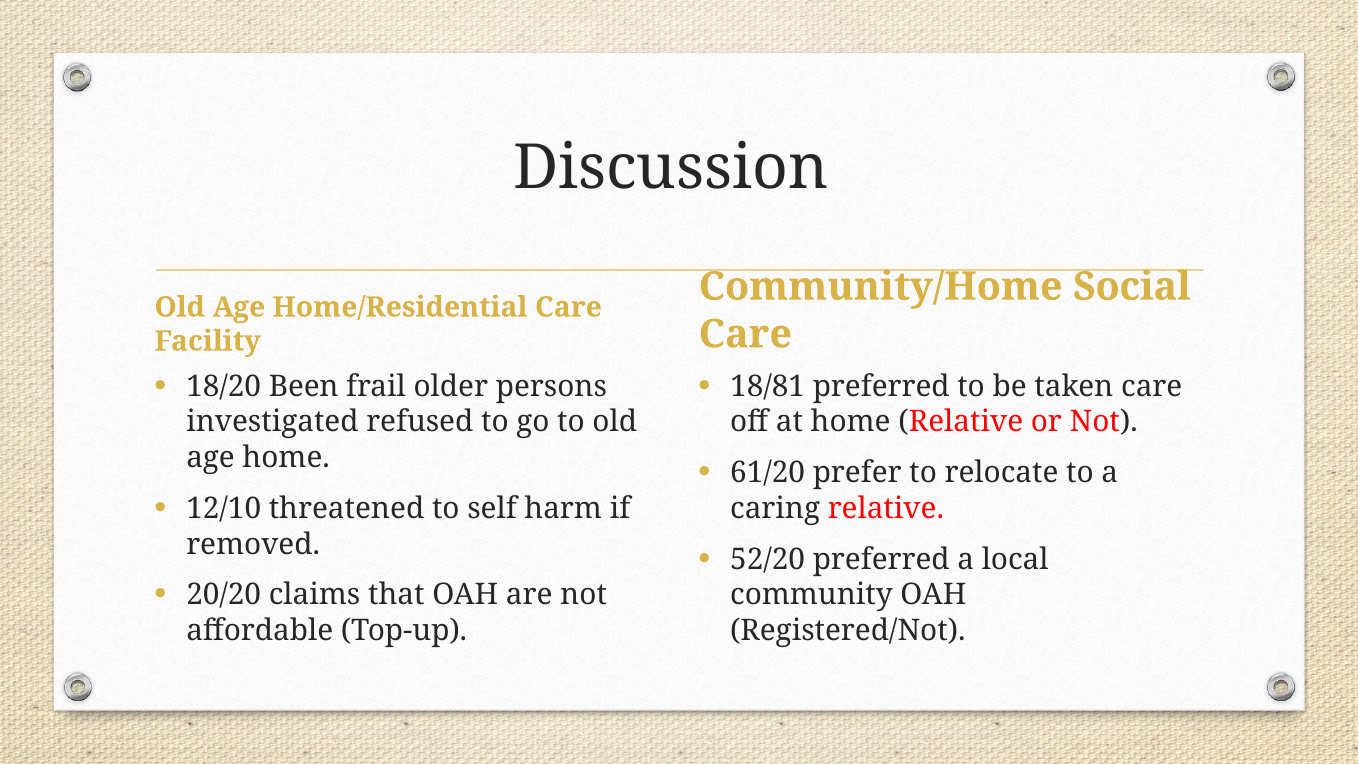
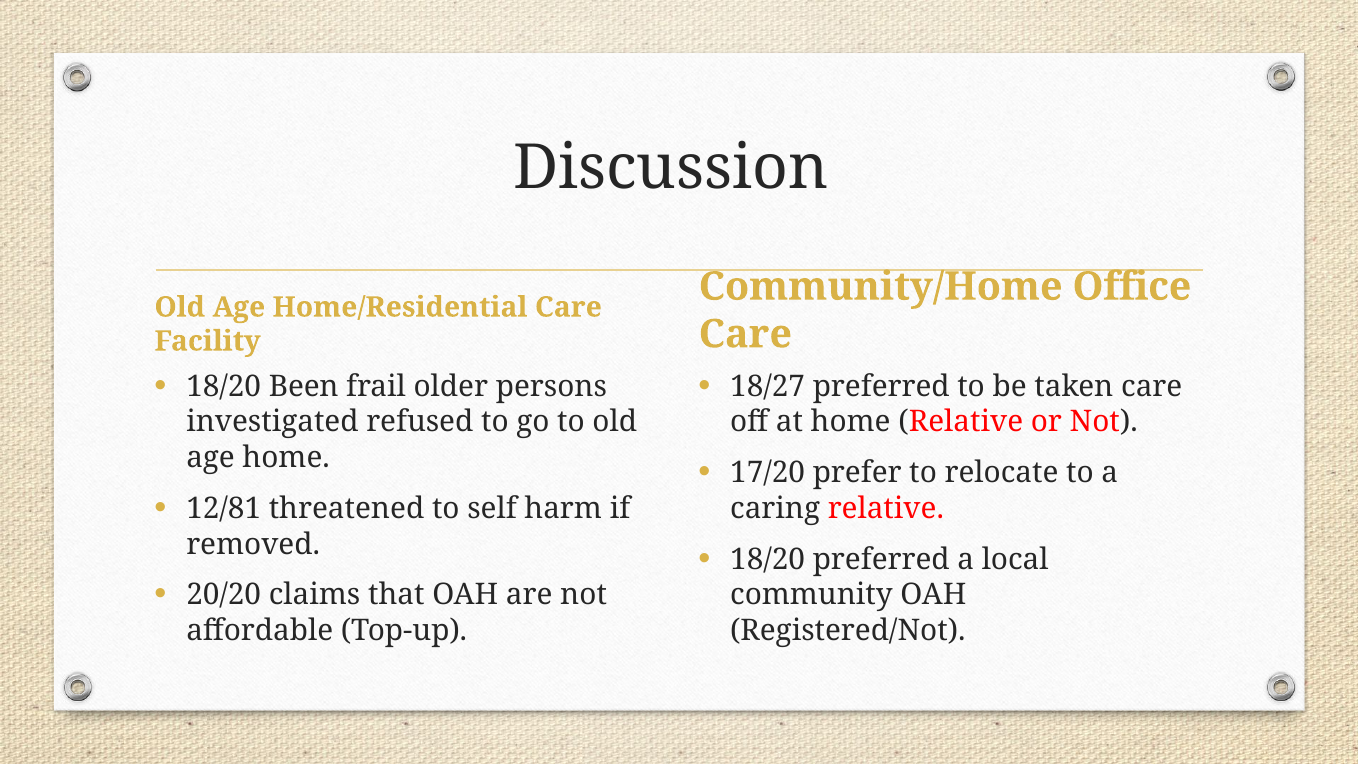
Social: Social -> Office (1132, 287)
18/81: 18/81 -> 18/27 (768, 386)
61/20: 61/20 -> 17/20 (768, 473)
12/10: 12/10 -> 12/81 (224, 508)
52/20: 52/20 -> 18/20 (768, 559)
